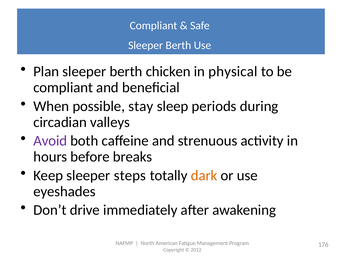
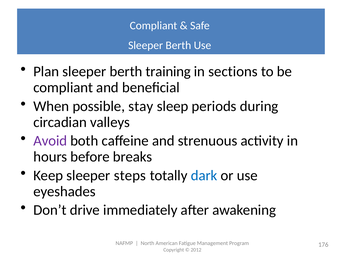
chicken: chicken -> training (168, 71)
physical: physical -> sections (233, 71)
dark colour: orange -> blue (204, 175)
